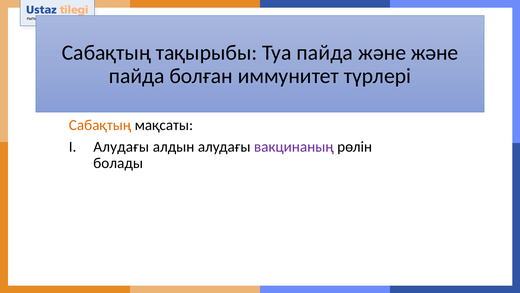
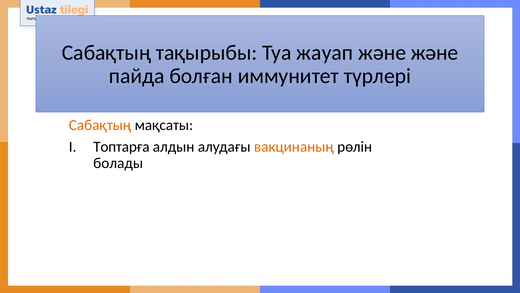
Туа пайда: пайда -> жауап (325, 52)
Алудағы: Алудағы -> Топтарға (121, 147)
вакцинаның colour: purple -> orange (294, 147)
